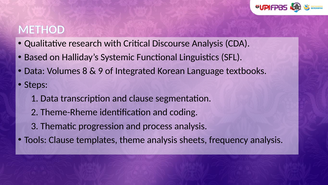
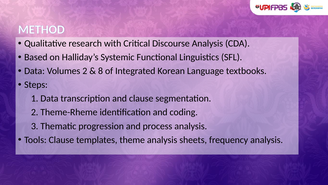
Volumes 8: 8 -> 2 (85, 71)
9: 9 -> 8 (101, 71)
